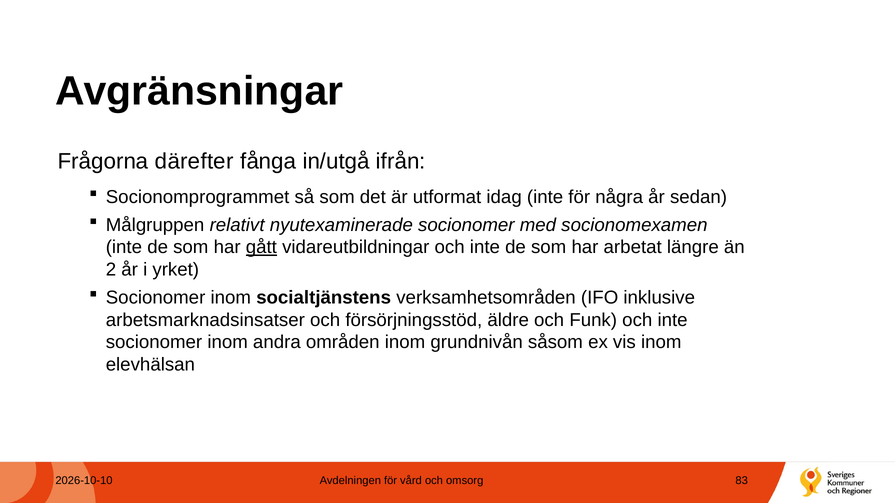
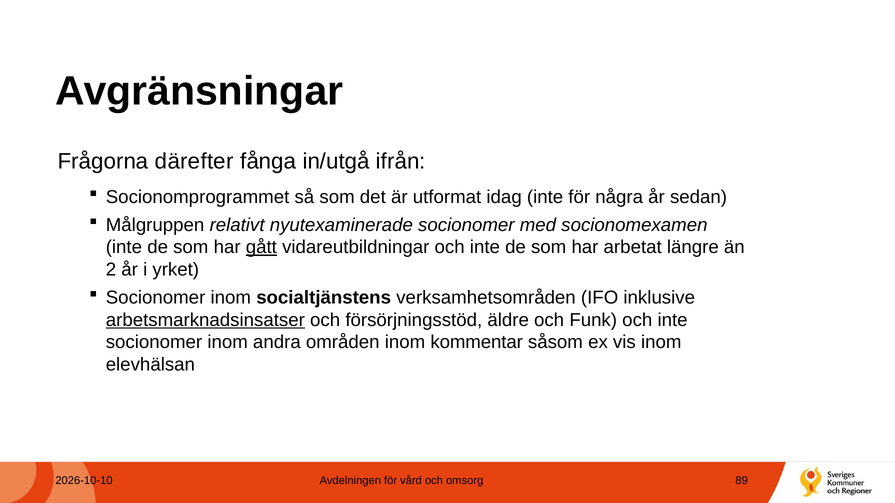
arbetsmarknadsinsatser underline: none -> present (205, 320)
grundnivån: grundnivån -> kommentar (477, 343)
83: 83 -> 89 (742, 481)
